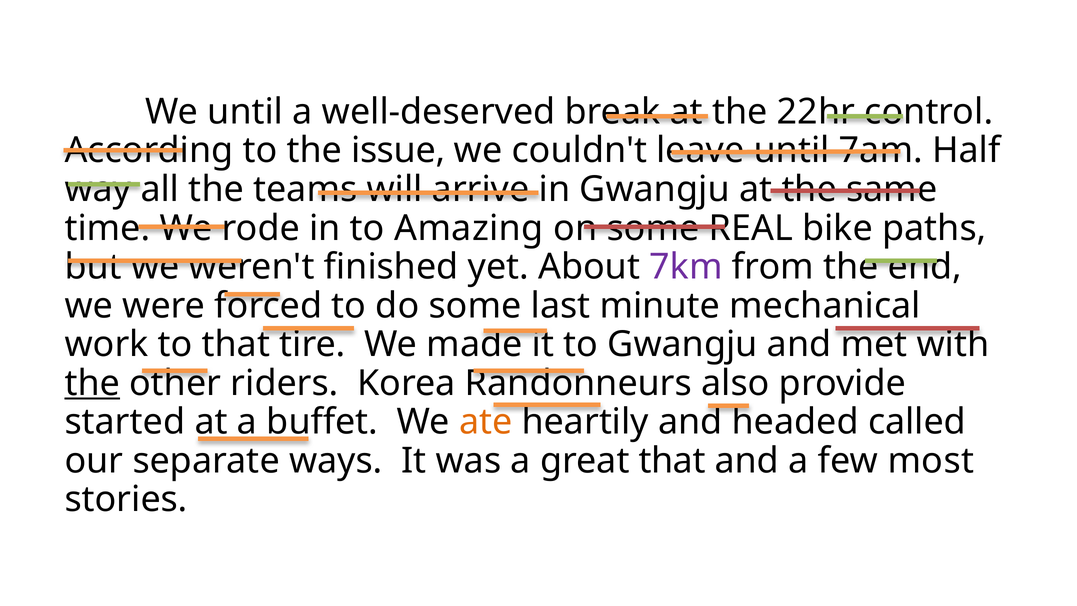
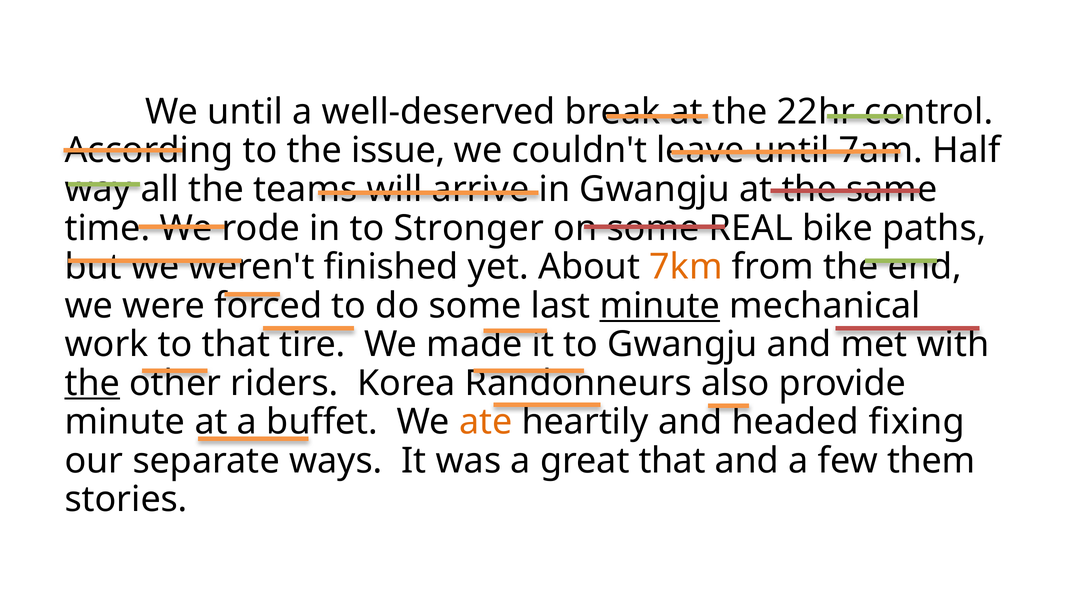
Amazing: Amazing -> Stronger (469, 228)
7km colour: purple -> orange (686, 267)
minute underline: none -> present (660, 306)
started: started -> minute (125, 422)
called: called -> fixing (917, 422)
most: most -> them (931, 461)
